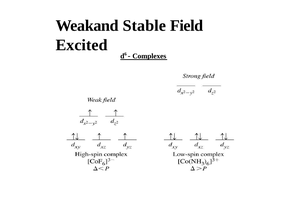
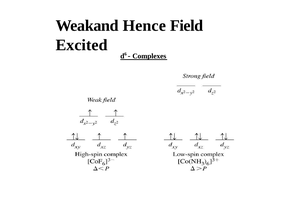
Stable: Stable -> Hence (144, 26)
